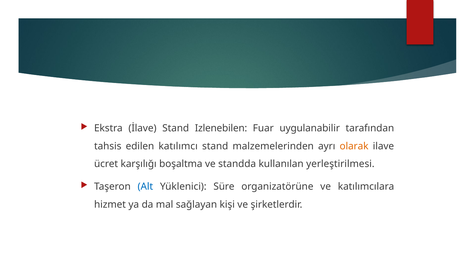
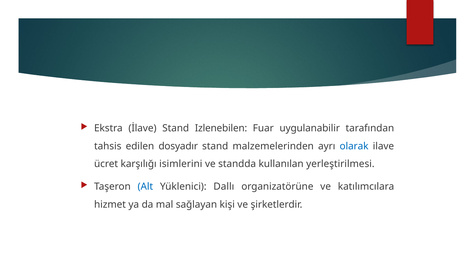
katılımcı: katılımcı -> dosyadır (178, 146)
olarak colour: orange -> blue (354, 146)
boşaltma: boşaltma -> isimlerini (181, 164)
Süre: Süre -> Dallı (224, 187)
